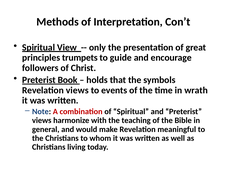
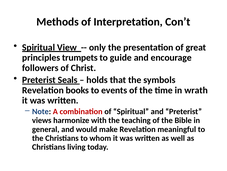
Book: Book -> Seals (68, 80)
Revelation views: views -> books (77, 90)
